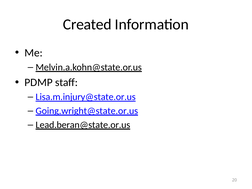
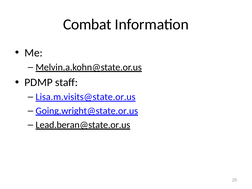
Created: Created -> Combat (87, 24)
Lisa.m.injury@state.or.us: Lisa.m.injury@state.or.us -> Lisa.m.visits@state.or.us (86, 97)
